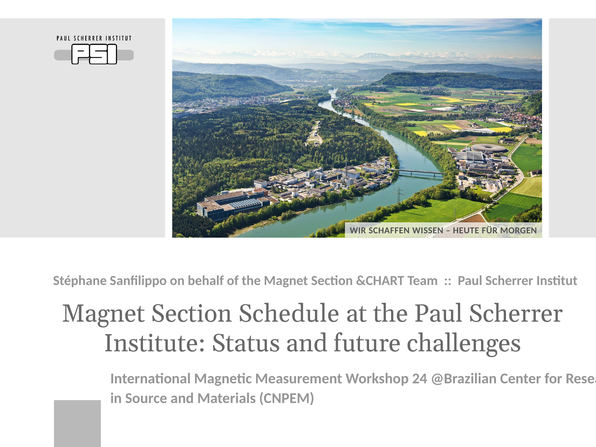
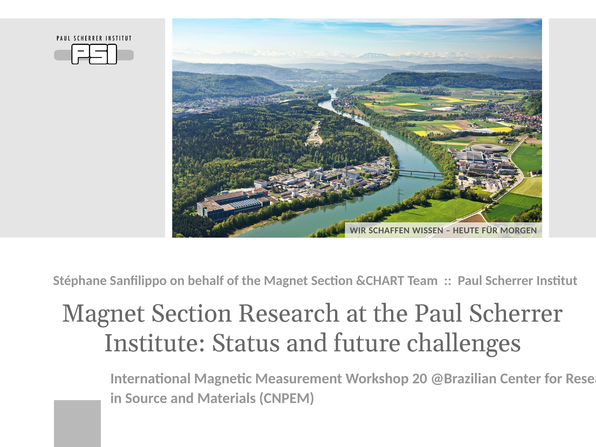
Section Schedule: Schedule -> Research (289, 314)
24: 24 -> 20 (420, 378)
